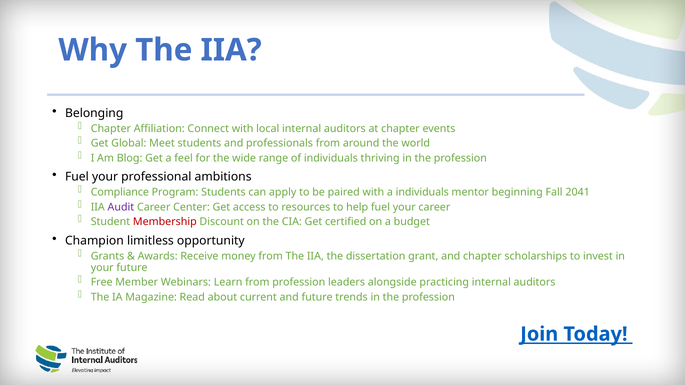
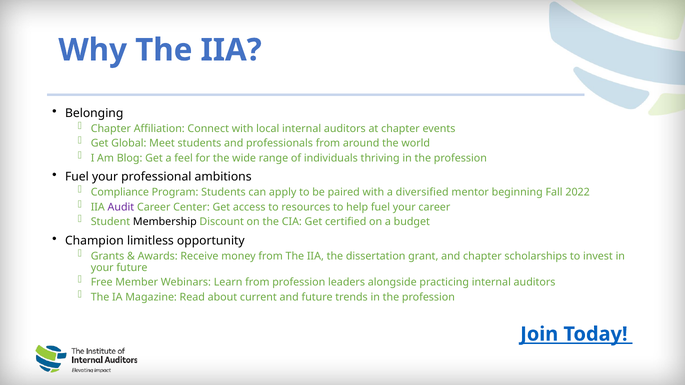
a individuals: individuals -> diversified (422, 192)
2041: 2041 -> 2022 (578, 192)
Membership colour: red -> black (165, 222)
